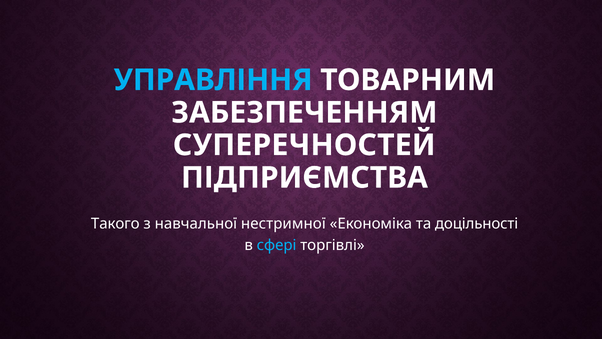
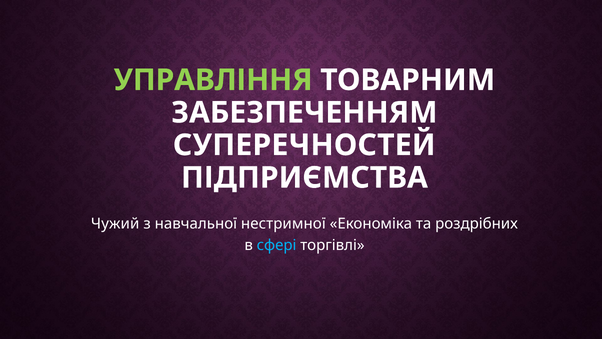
УПРАВЛІННЯ colour: light blue -> light green (213, 80)
Такого: Такого -> Чужий (115, 224)
доцільності: доцільності -> роздрібних (477, 224)
